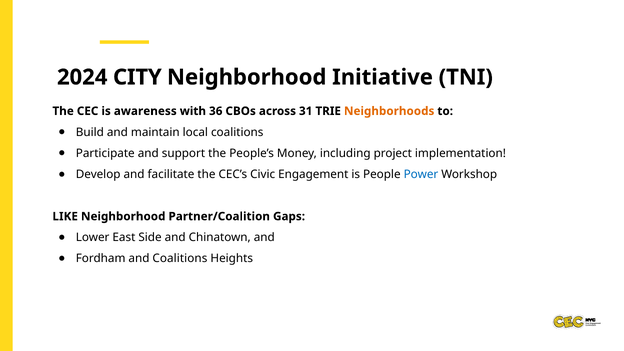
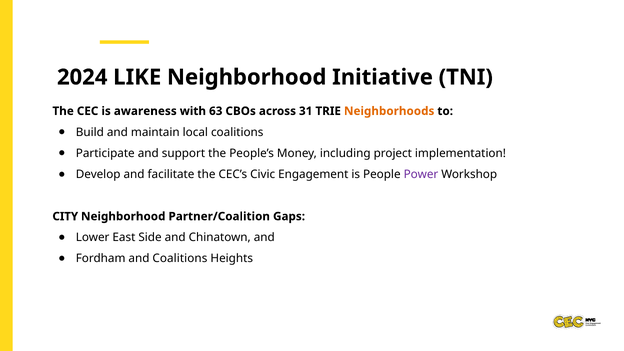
CITY: CITY -> LIKE (137, 77)
36: 36 -> 63 (216, 111)
Power colour: blue -> purple (421, 174)
LIKE: LIKE -> CITY (65, 216)
